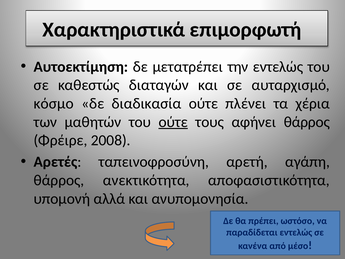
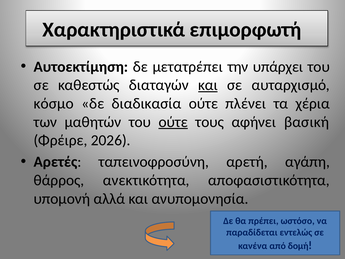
την εντελώς: εντελώς -> υπάρχει (278, 67)
και underline: none -> present (208, 85)
αφήνει θάρρος: θάρρος -> βασική (307, 122)
2008: 2008 -> 2026 (111, 140)
μέσο: μέσο -> δομή (298, 246)
